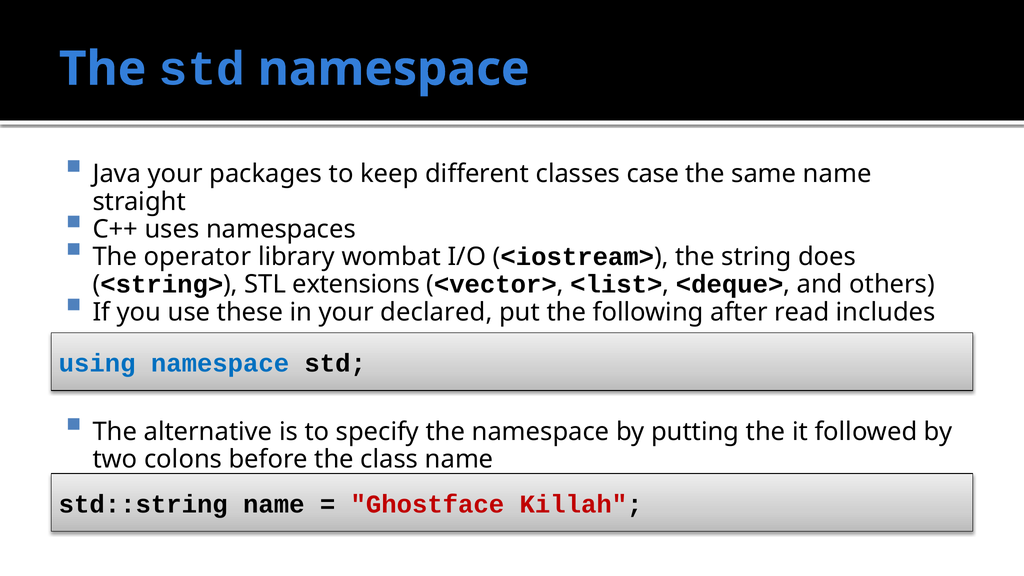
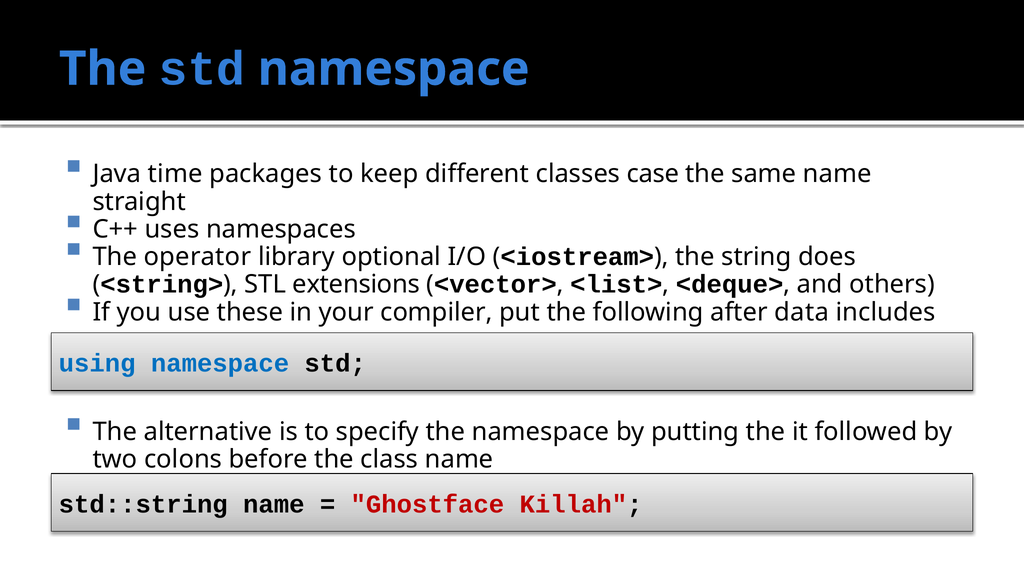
Java your: your -> time (175, 174)
wombat: wombat -> optional (391, 257)
declared: declared -> compiler (436, 312)
read: read -> data (802, 312)
